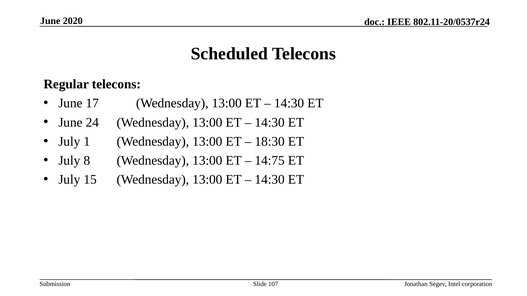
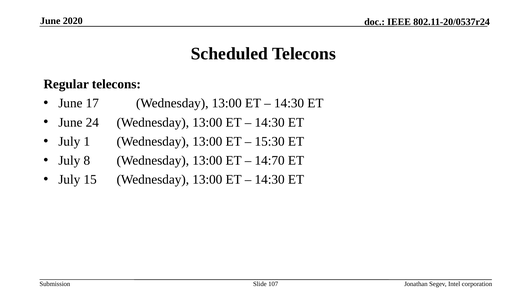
18:30: 18:30 -> 15:30 (270, 142)
14:75: 14:75 -> 14:70 (270, 161)
